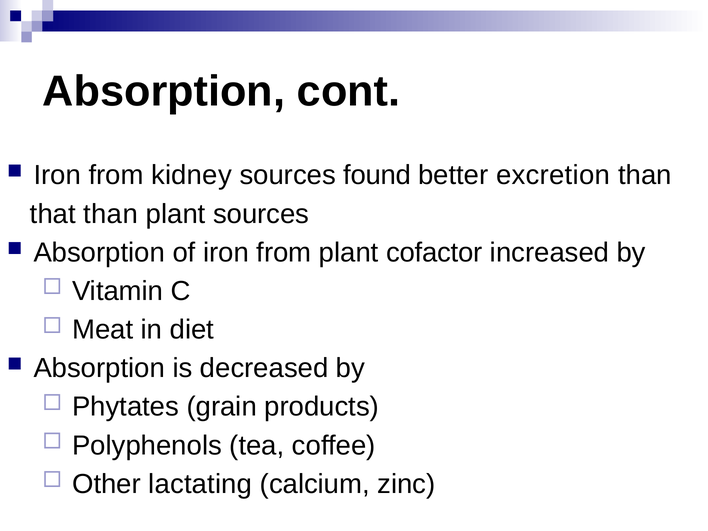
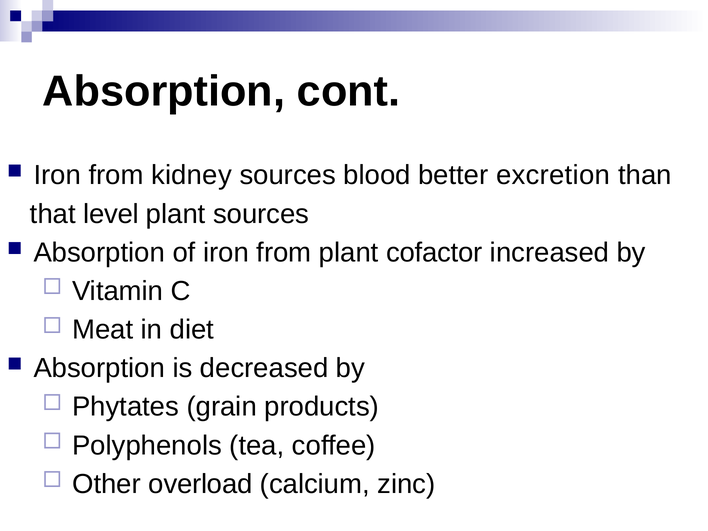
found: found -> blood (377, 175)
that than: than -> level (111, 214)
lactating: lactating -> overload (200, 484)
